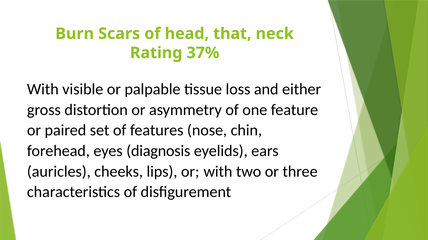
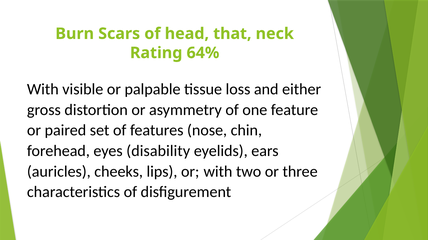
37%: 37% -> 64% (203, 53)
diagnosis: diagnosis -> disability (158, 151)
